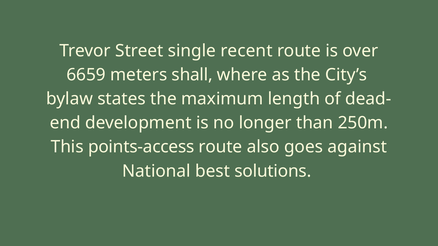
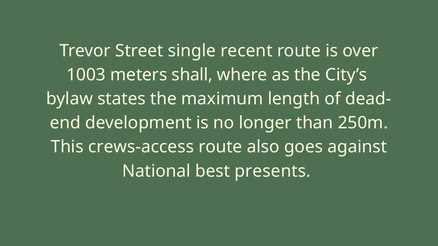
6659: 6659 -> 1003 (86, 75)
points-access: points-access -> crews-access (141, 147)
solutions: solutions -> presents (273, 171)
